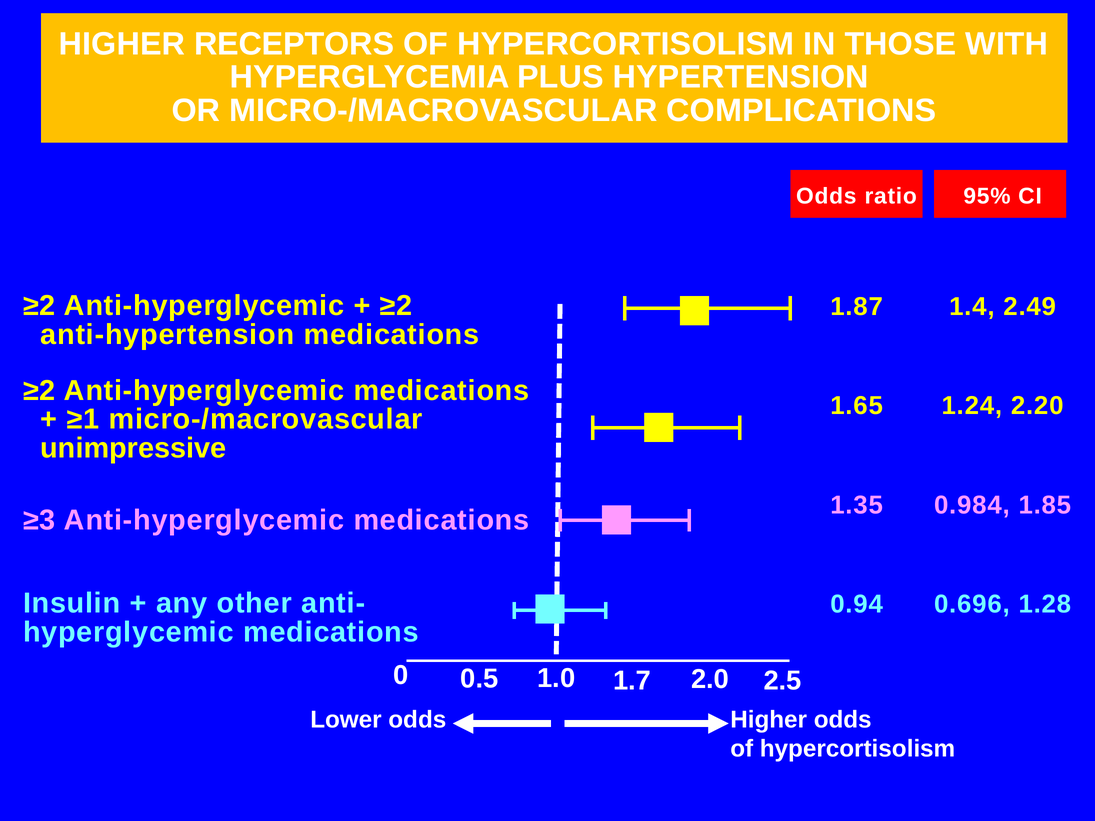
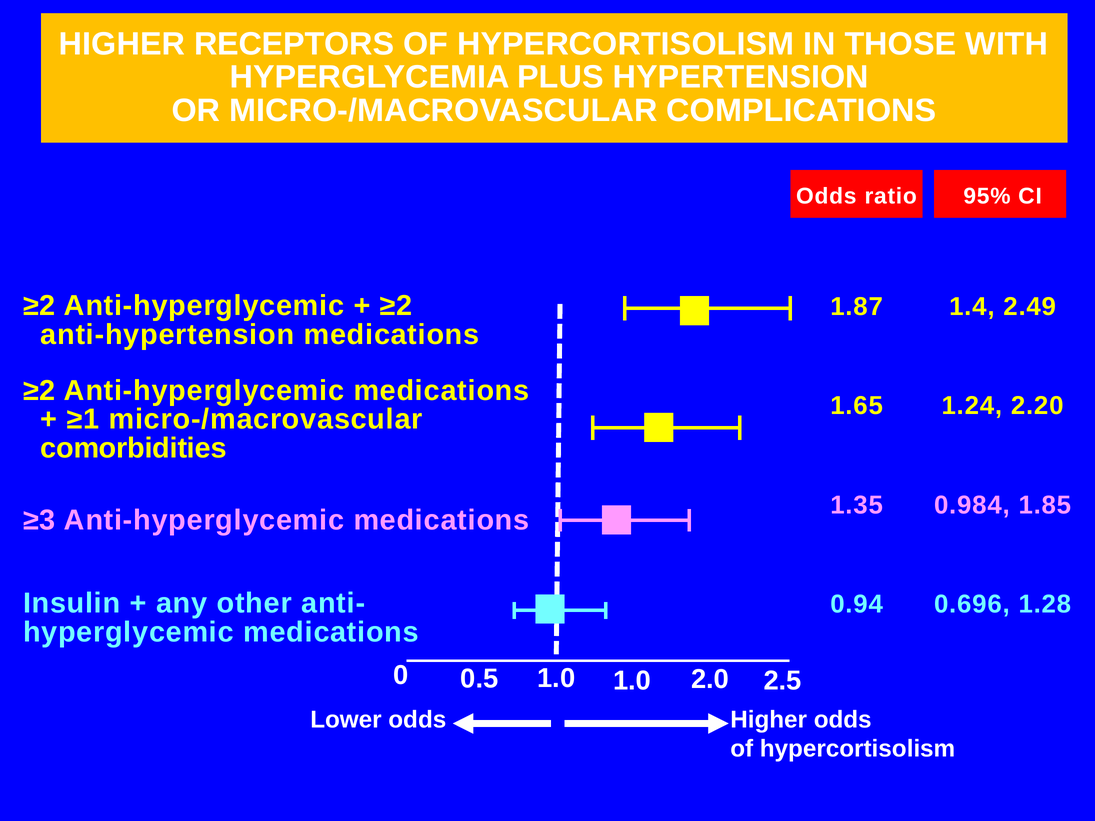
unimpressive: unimpressive -> comorbidities (133, 449)
1.0 1.7: 1.7 -> 1.0 (632, 681)
